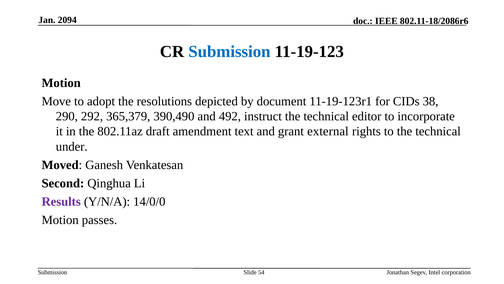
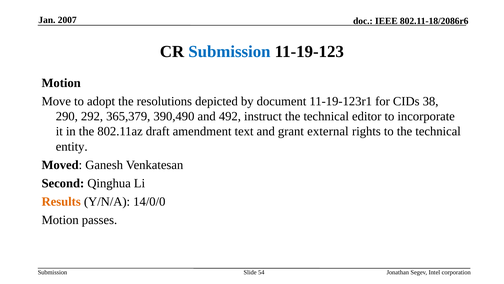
2094: 2094 -> 2007 (67, 20)
under: under -> entity (72, 146)
Results colour: purple -> orange (61, 201)
